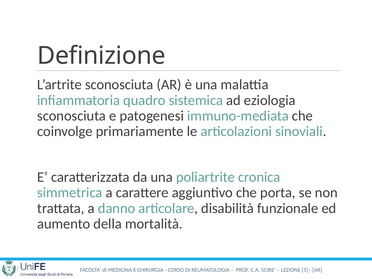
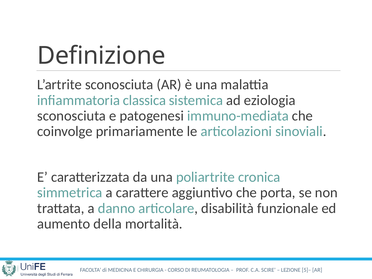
quadro: quadro -> classica (144, 100)
